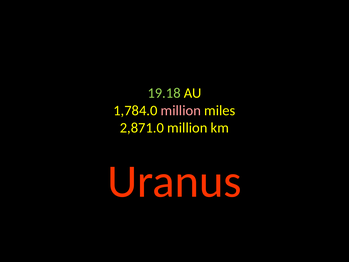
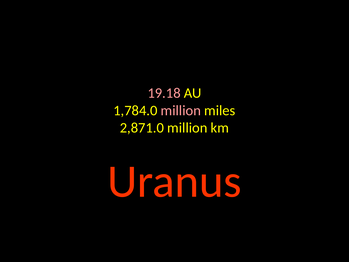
19.18 colour: light green -> pink (164, 93)
